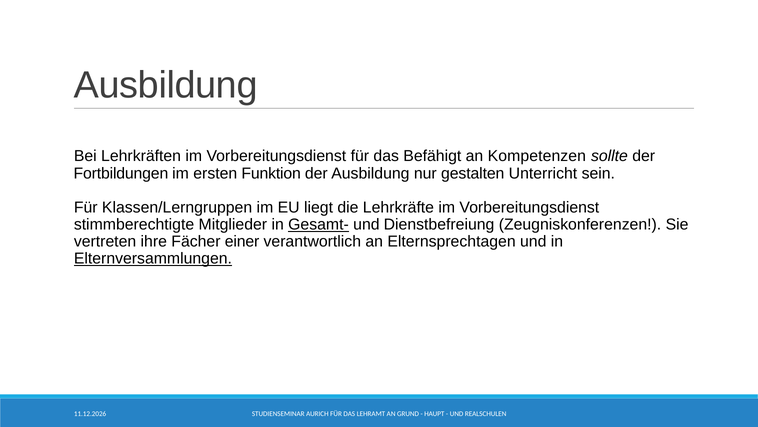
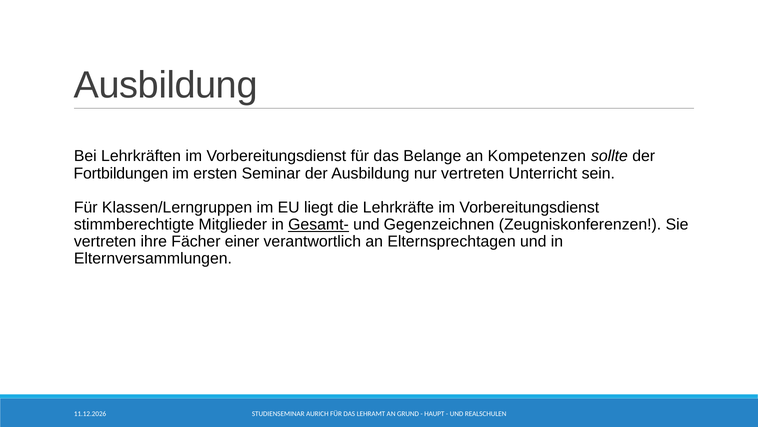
Befähigt: Befähigt -> Belange (432, 156)
Funktion: Funktion -> Seminar (271, 173)
nur gestalten: gestalten -> vertreten (473, 173)
Dienstbefreiung: Dienstbefreiung -> Gegenzeichnen (439, 224)
Elternversammlungen underline: present -> none (153, 258)
